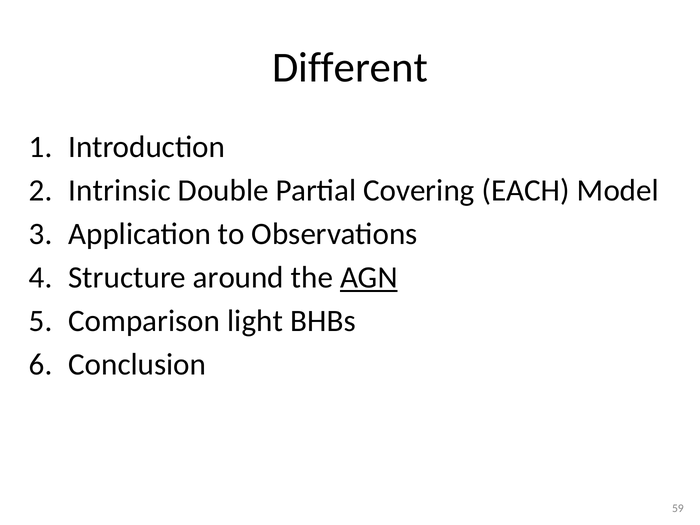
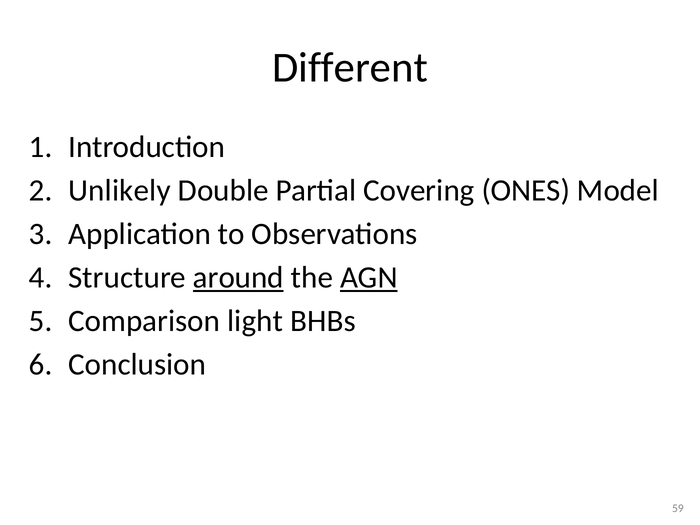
Intrinsic: Intrinsic -> Unlikely (119, 190)
EACH: EACH -> ONES (526, 190)
around underline: none -> present (238, 278)
